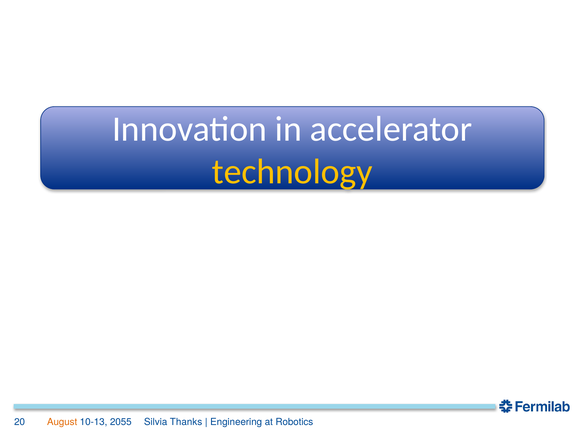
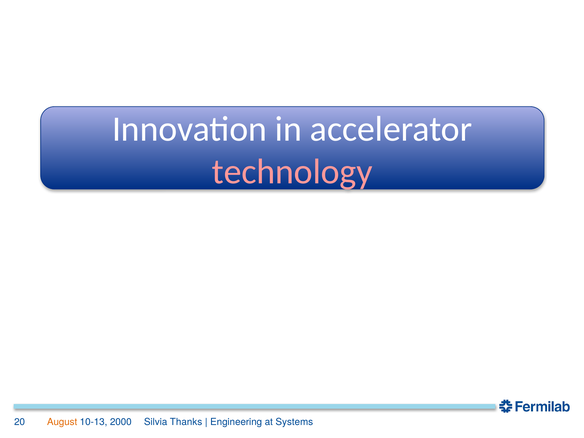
technology colour: yellow -> pink (292, 172)
2055: 2055 -> 2000 (121, 422)
Robotics: Robotics -> Systems (294, 422)
